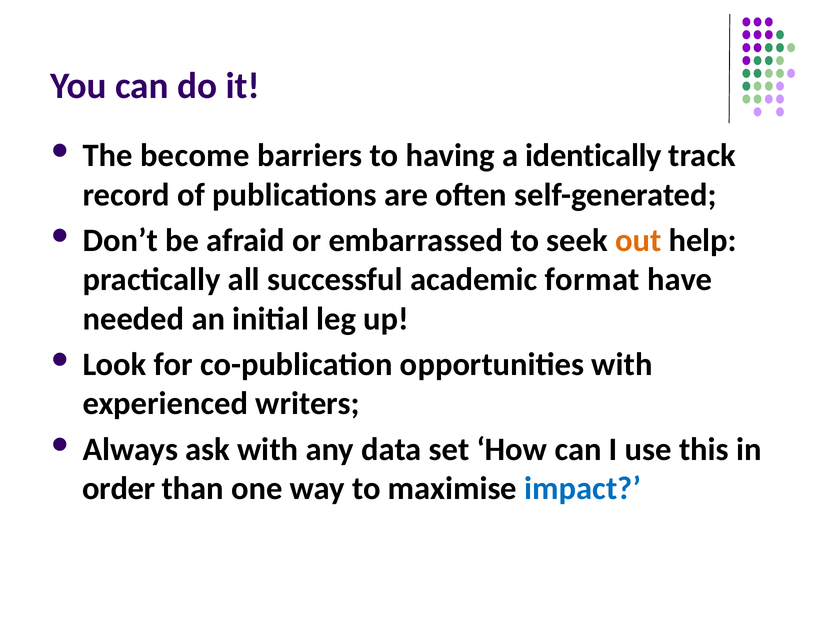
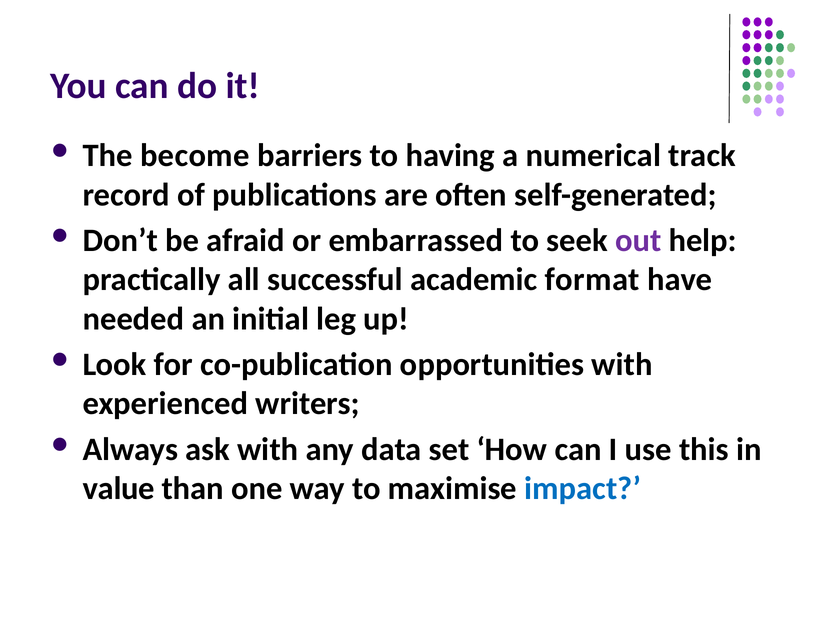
identically: identically -> numerical (593, 156)
out colour: orange -> purple (638, 240)
order: order -> value (119, 488)
